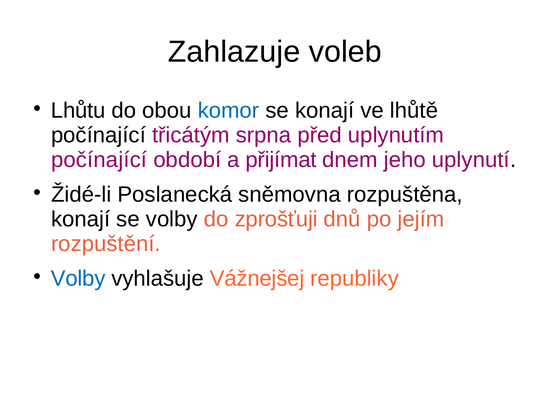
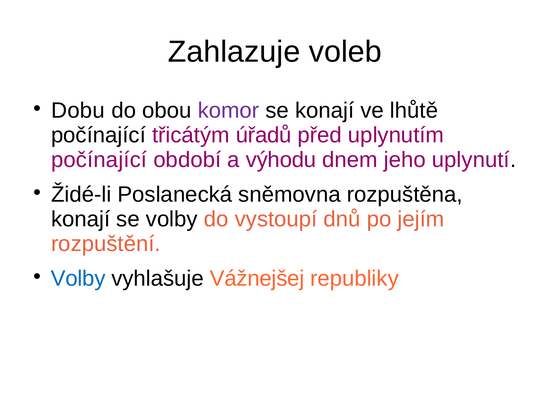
Lhůtu: Lhůtu -> Dobu (78, 110)
komor colour: blue -> purple (229, 110)
srpna: srpna -> úřadů (264, 135)
přijímat: přijímat -> výhodu (281, 160)
zprošťuji: zprošťuji -> vystoupí (276, 219)
